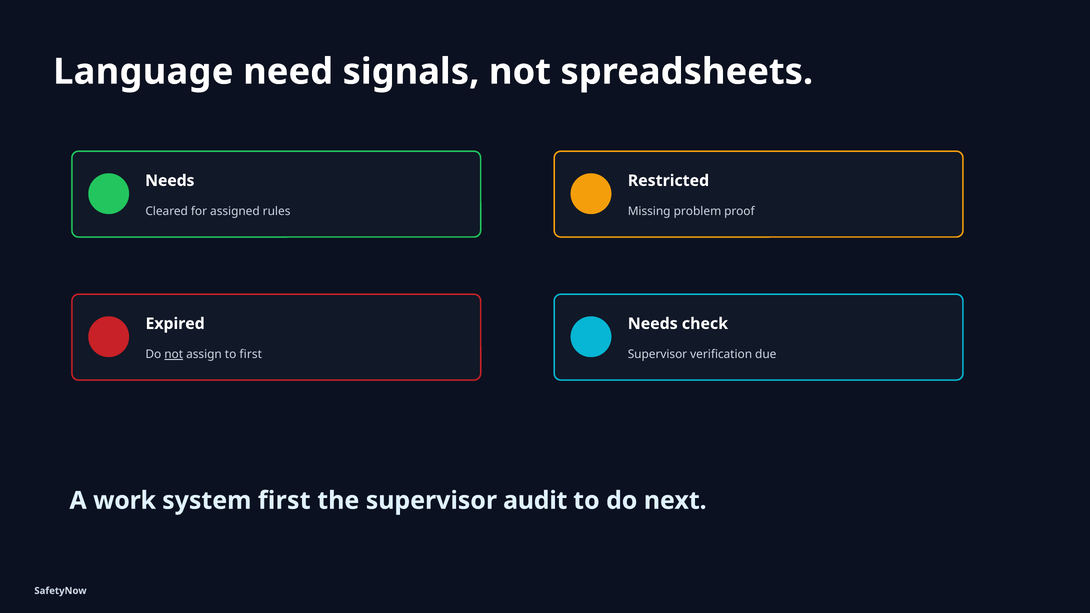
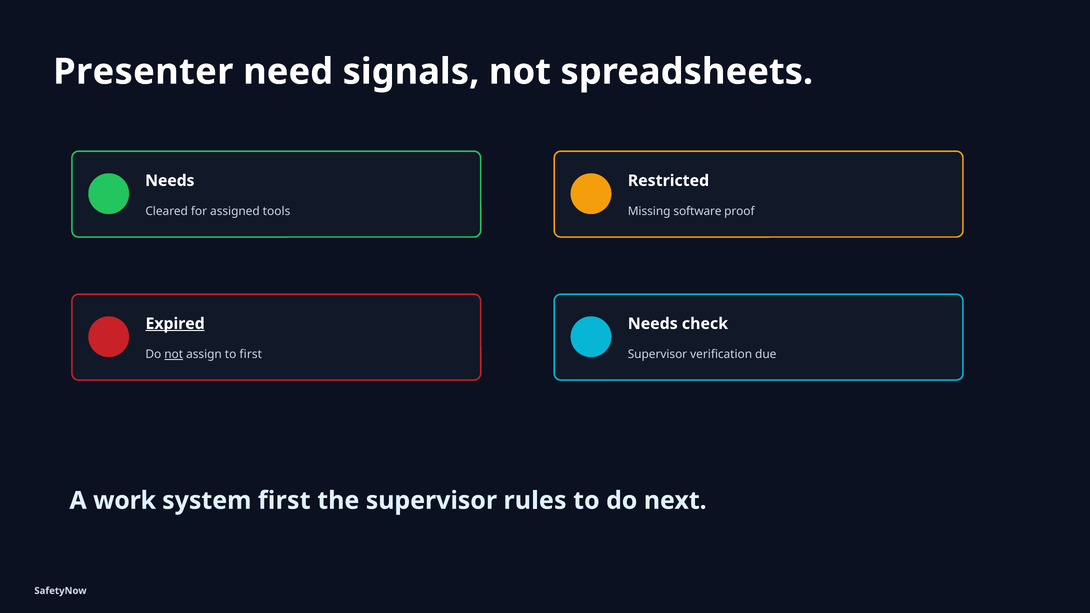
Language: Language -> Presenter (143, 72)
rules: rules -> tools (277, 211)
problem: problem -> software (698, 211)
Expired underline: none -> present (175, 324)
audit: audit -> rules (535, 501)
